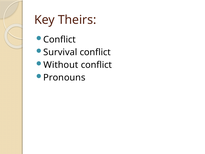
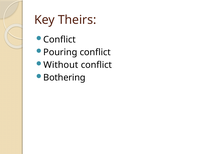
Survival: Survival -> Pouring (60, 52)
Pronouns: Pronouns -> Bothering (64, 78)
